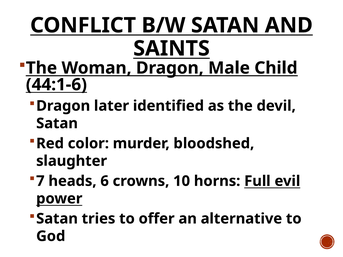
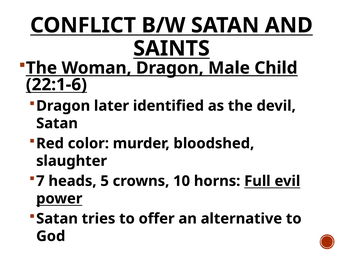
44:1-6: 44:1-6 -> 22:1-6 (56, 85)
6: 6 -> 5 (105, 181)
